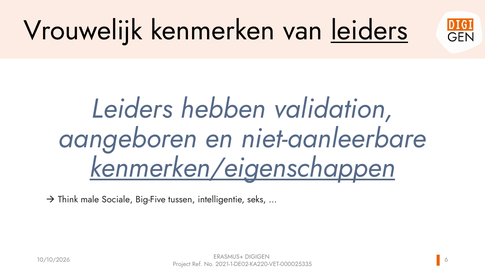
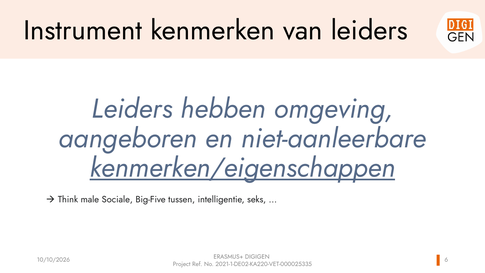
Vrouwelijk: Vrouwelijk -> Instrument (83, 31)
leiders underline: present -> none (369, 31)
validation: validation -> omgeving (334, 109)
